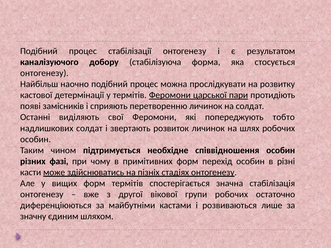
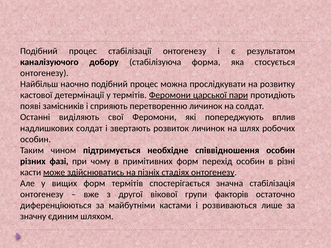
тобто: тобто -> вплив (284, 117)
групи робочих: робочих -> факторів (232, 195)
